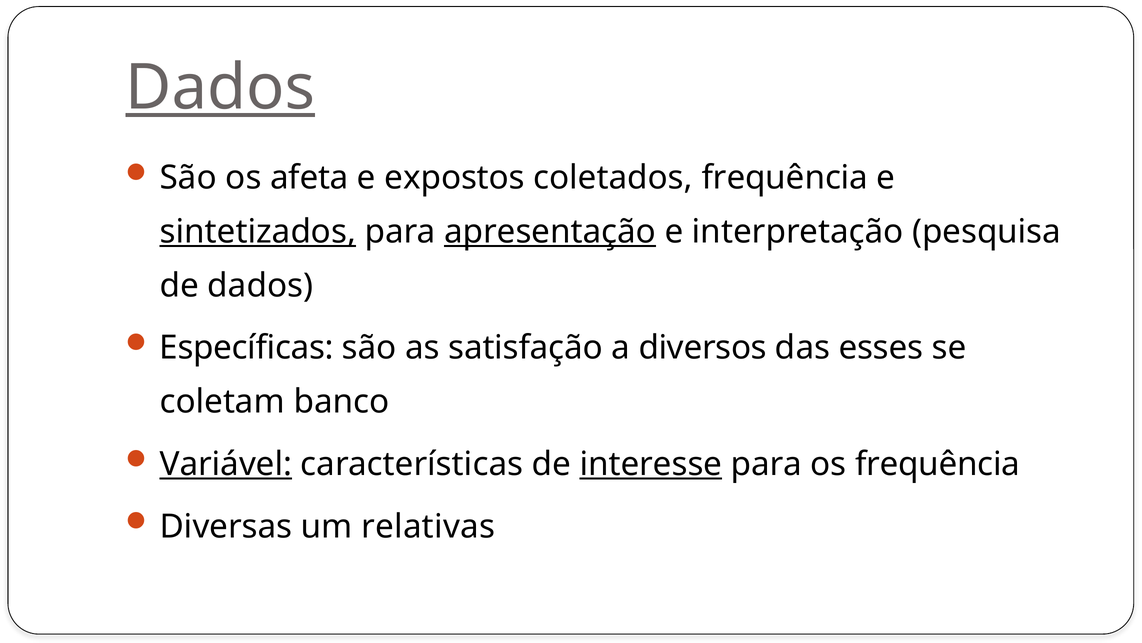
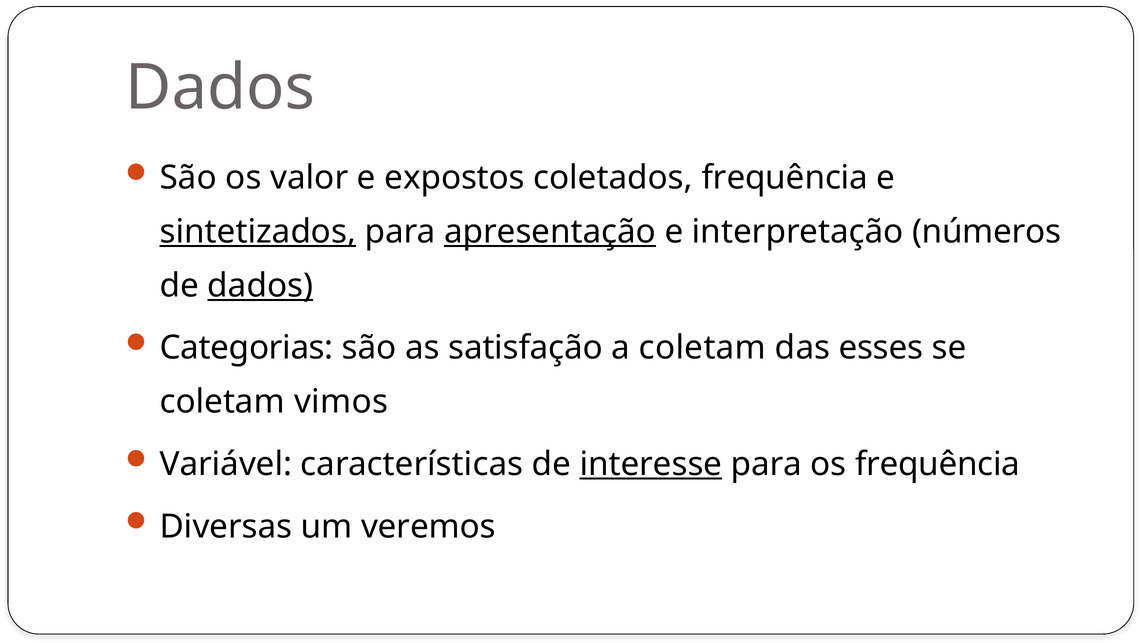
Dados underline: present -> none (220, 88)
afeta: afeta -> valor (309, 178)
pesquisa: pesquisa -> números (987, 231)
dados underline: none -> present (260, 285)
Específicas: Específicas -> Categorias (247, 348)
a diversos: diversos -> coletam (702, 348)
banco: banco -> vimos (341, 402)
Variável underline: present -> none (226, 464)
relativas: relativas -> veremos (428, 526)
